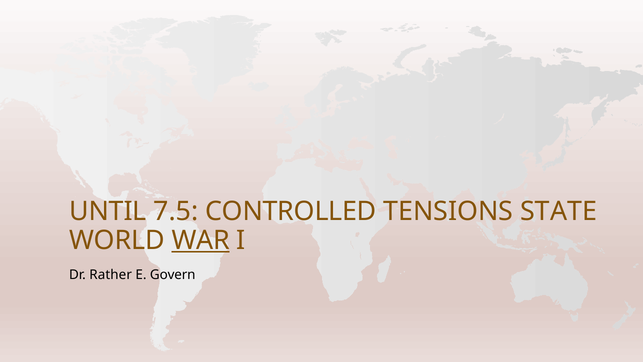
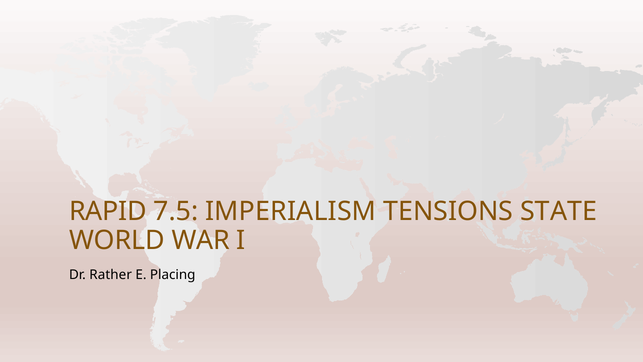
UNTIL: UNTIL -> RAPID (108, 211)
CONTROLLED: CONTROLLED -> IMPERIALISM (291, 211)
WAR underline: present -> none (201, 240)
Govern: Govern -> Placing (173, 275)
